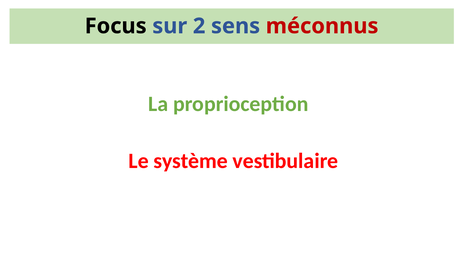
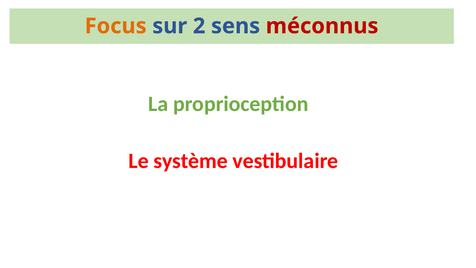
Focus colour: black -> orange (116, 26)
